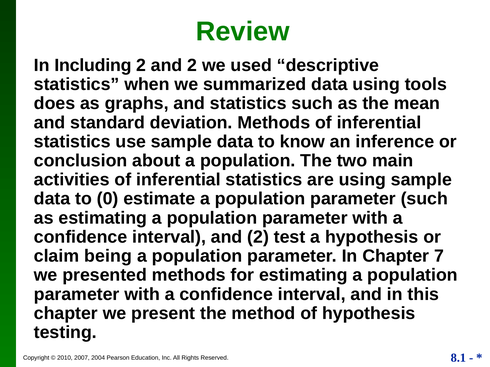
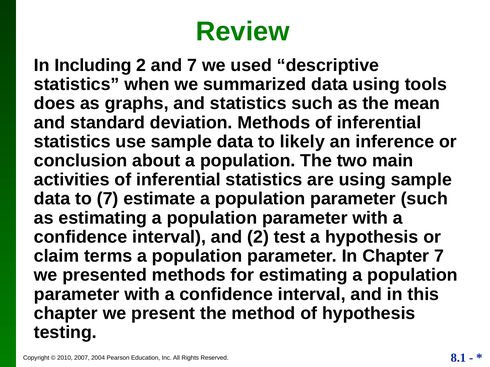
2 and 2: 2 -> 7 (192, 65)
know: know -> likely (302, 142)
to 0: 0 -> 7 (108, 199)
being: being -> terms (108, 256)
